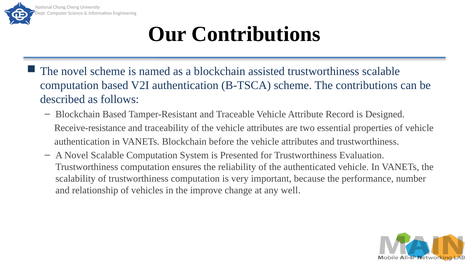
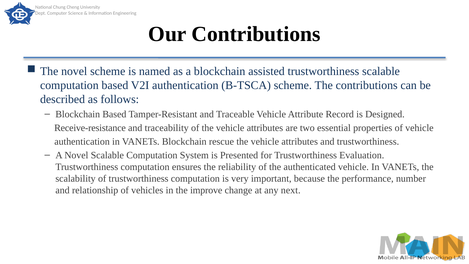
before: before -> rescue (221, 141)
well: well -> next (291, 190)
